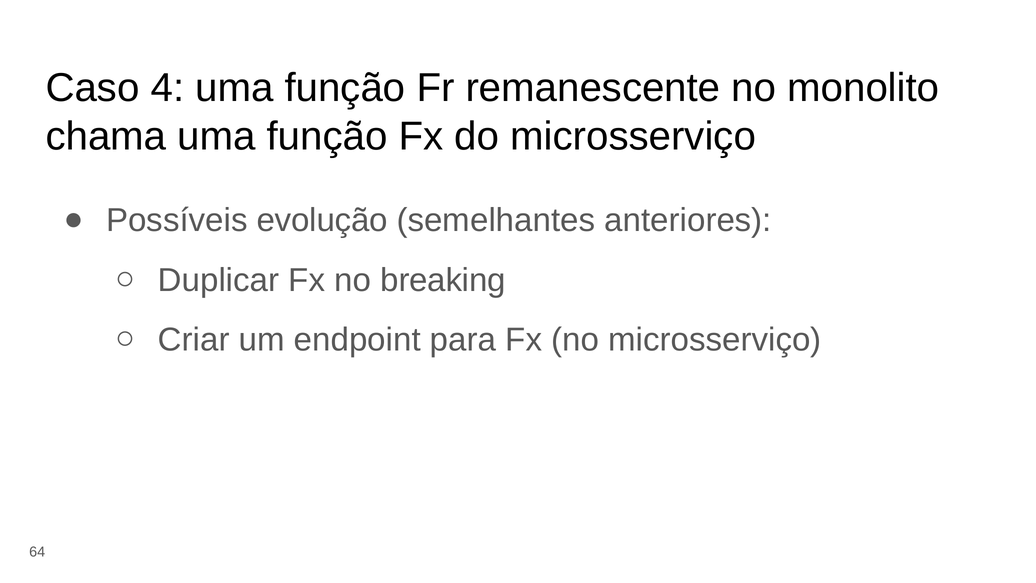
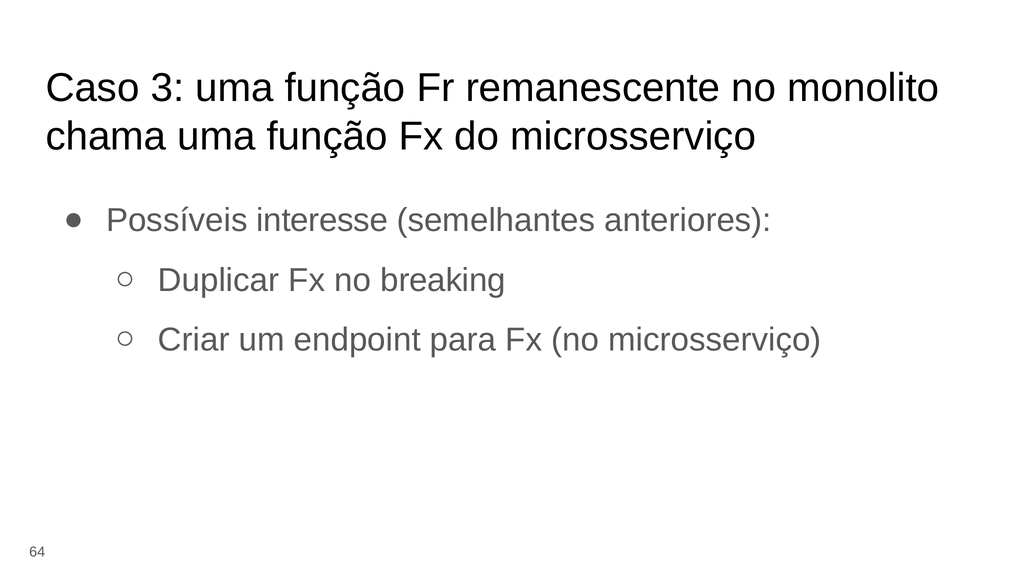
4: 4 -> 3 (167, 88)
evolução: evolução -> interesse (322, 220)
